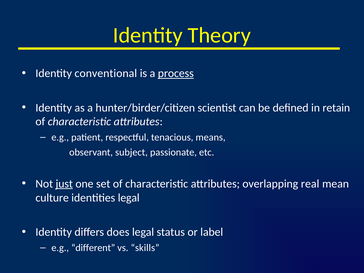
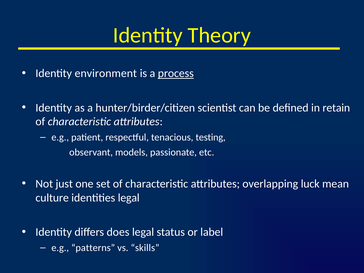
conventional: conventional -> environment (106, 73)
means: means -> testing (211, 137)
subject: subject -> models (131, 152)
just underline: present -> none (64, 184)
real: real -> luck (310, 184)
different: different -> patterns (93, 248)
